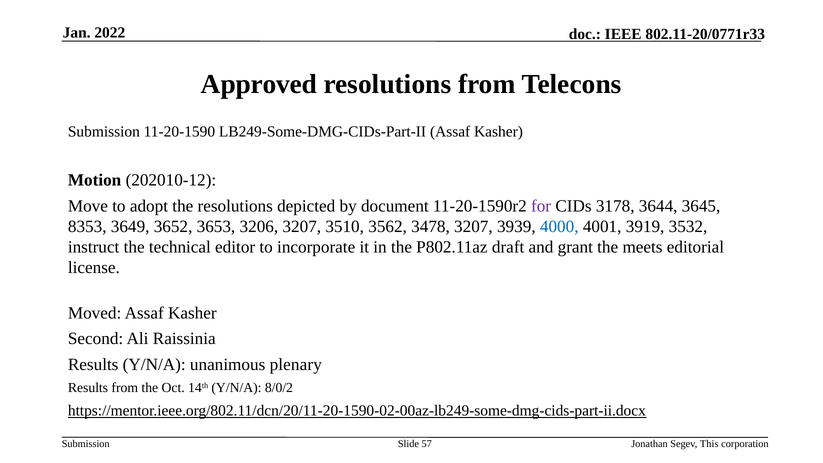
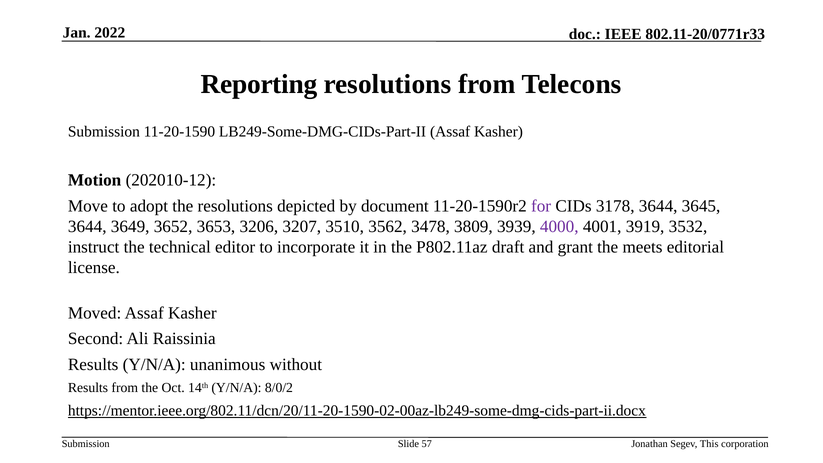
Approved: Approved -> Reporting (259, 84)
8353: 8353 -> 3644 (87, 226)
3478 3207: 3207 -> 3809 (473, 226)
4000 colour: blue -> purple (559, 226)
plenary: plenary -> without (296, 364)
